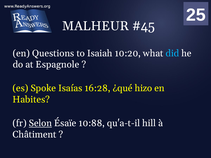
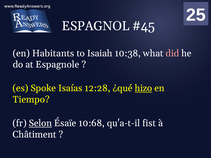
MALHEUR: MALHEUR -> ESPAGNOL (96, 26)
Questions: Questions -> Habitants (53, 53)
10:20: 10:20 -> 10:38 (128, 53)
did colour: light blue -> pink (172, 53)
16:28: 16:28 -> 12:28 (97, 88)
hizo underline: none -> present (143, 88)
Habites: Habites -> Tiempo (31, 100)
10:88: 10:88 -> 10:68 (92, 123)
hill: hill -> fist (149, 123)
